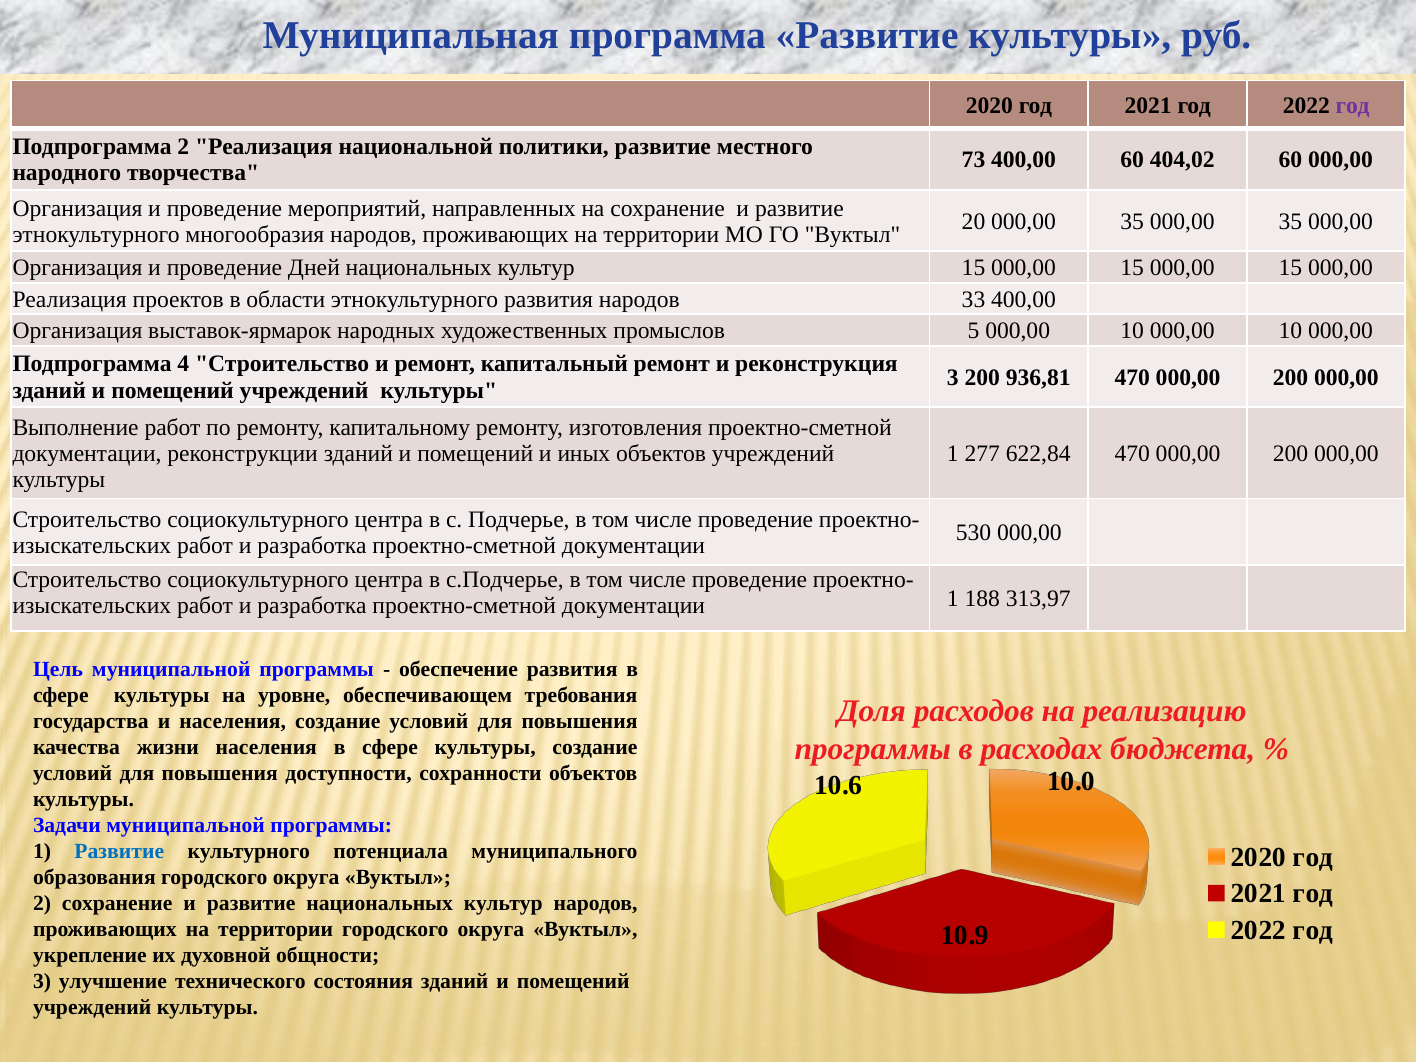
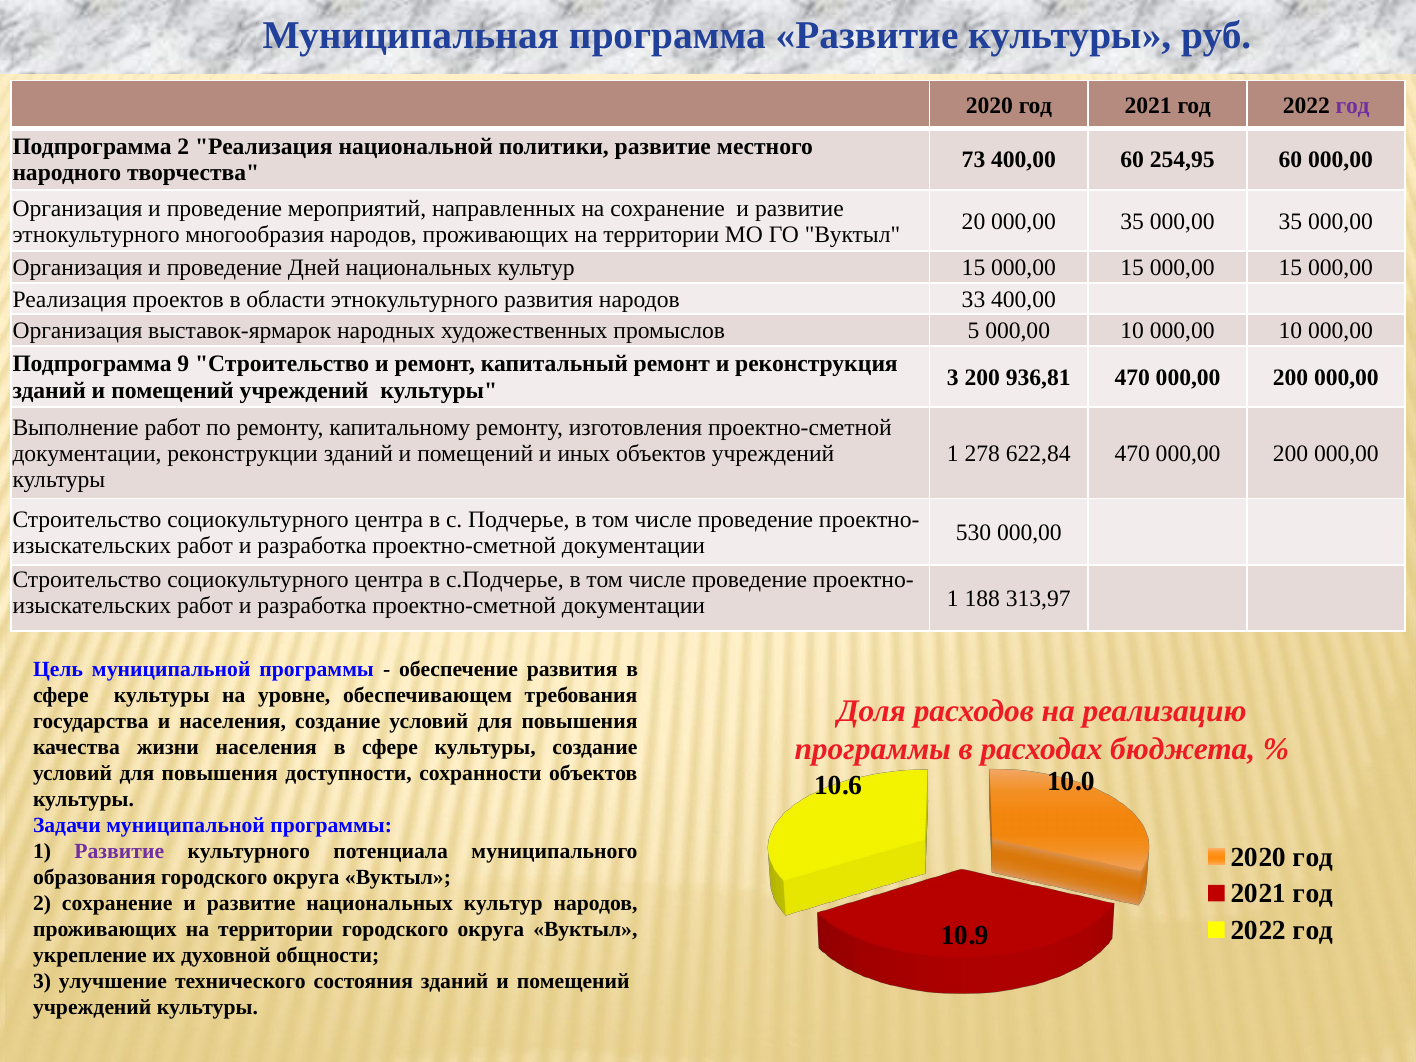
404,02: 404,02 -> 254,95 (1182, 160)
4: 4 -> 9 (183, 364)
277: 277 -> 278 (982, 454)
Развитие colour: blue -> purple (119, 851)
